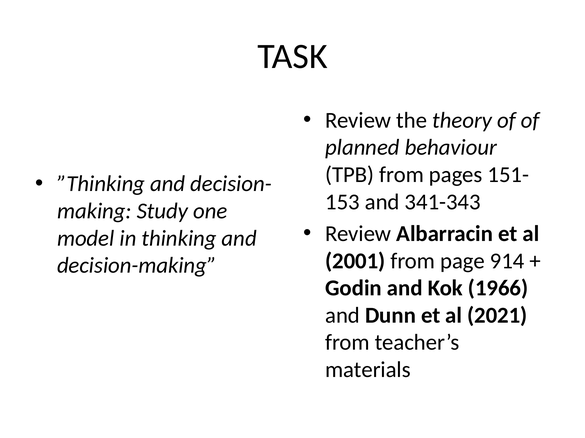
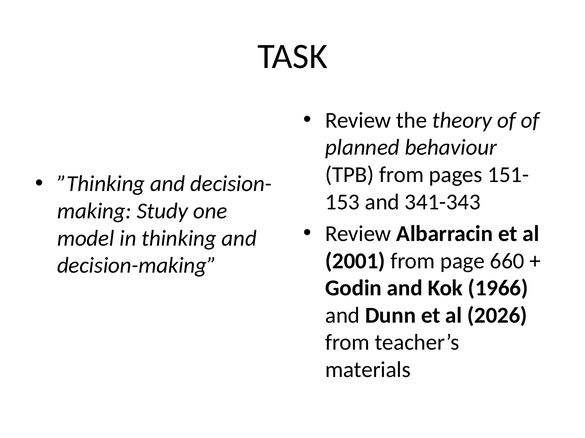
914: 914 -> 660 (507, 261)
2021: 2021 -> 2026 (497, 316)
